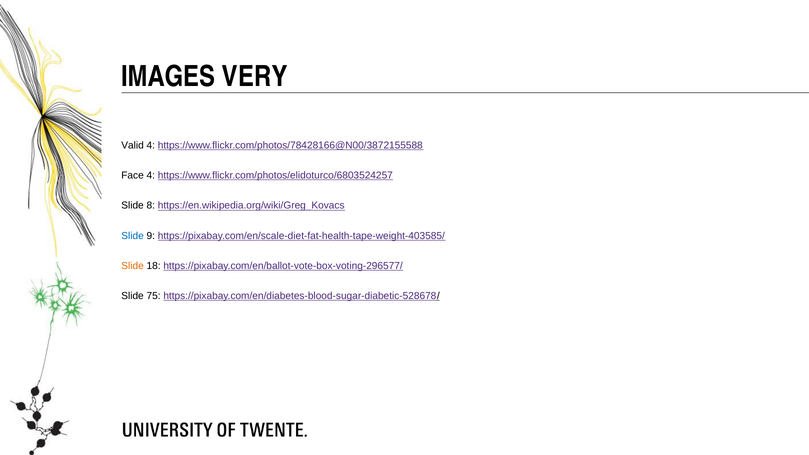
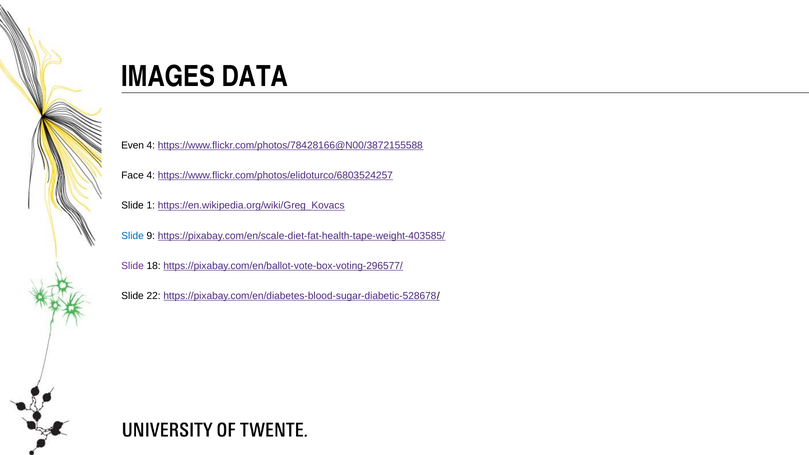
VERY: VERY -> DATA (255, 77)
Valid: Valid -> Even (133, 145)
8: 8 -> 1 (151, 206)
Slide colour: orange -> purple (133, 266)
75: 75 -> 22 (154, 296)
